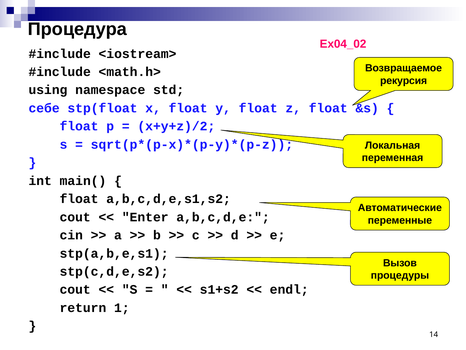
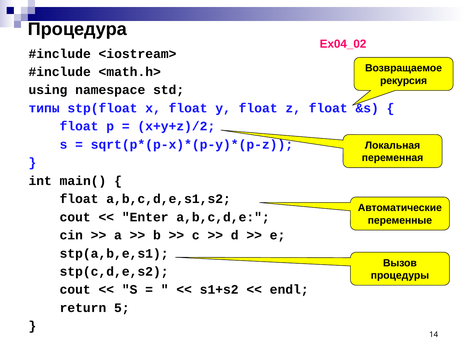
себе: себе -> типы (44, 108)
1: 1 -> 5 (122, 307)
